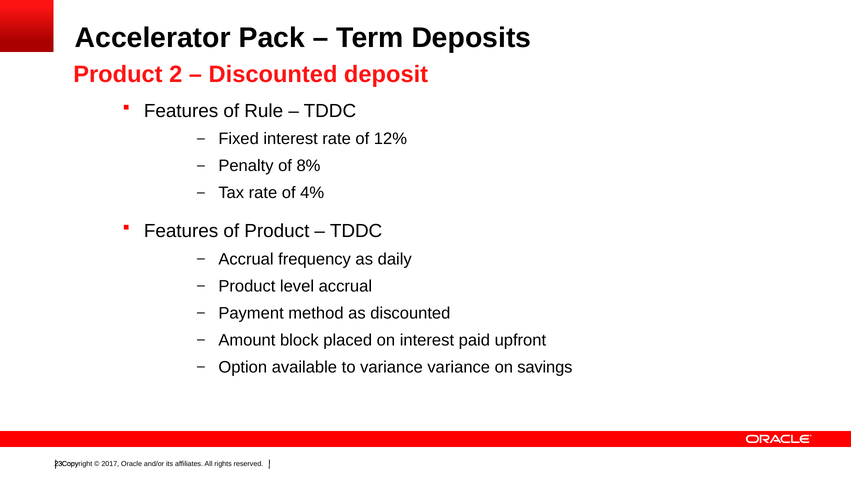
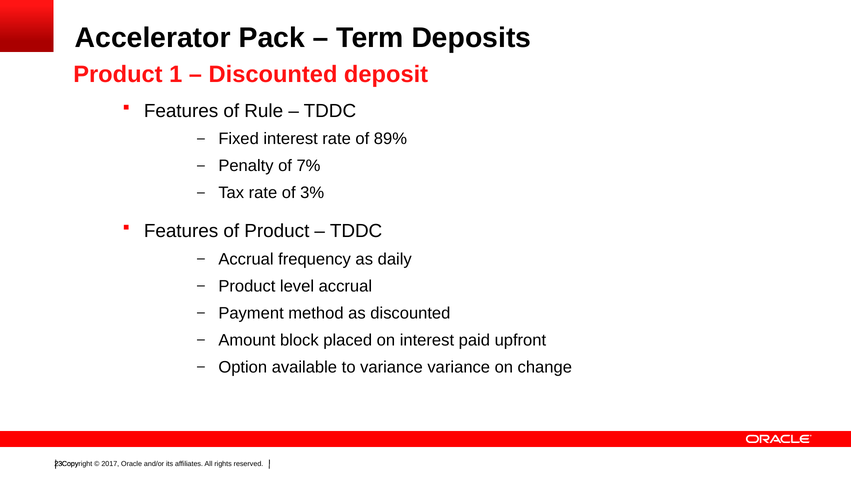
2: 2 -> 1 (176, 74)
12%: 12% -> 89% (390, 139)
8%: 8% -> 7% (309, 166)
4%: 4% -> 3% (312, 193)
savings: savings -> change (545, 367)
